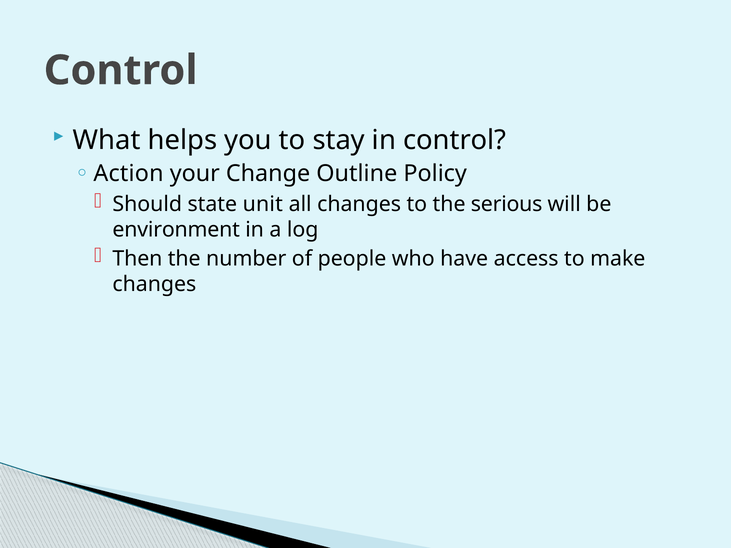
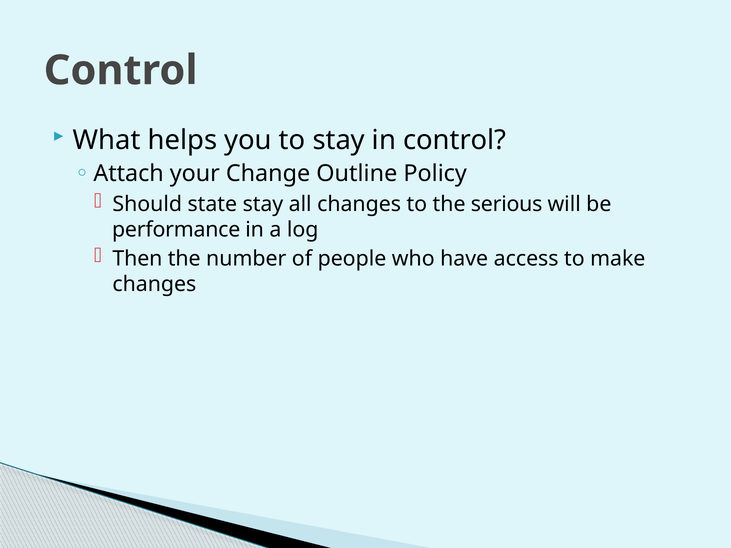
Action: Action -> Attach (129, 174)
state unit: unit -> stay (263, 204)
environment: environment -> performance (176, 230)
